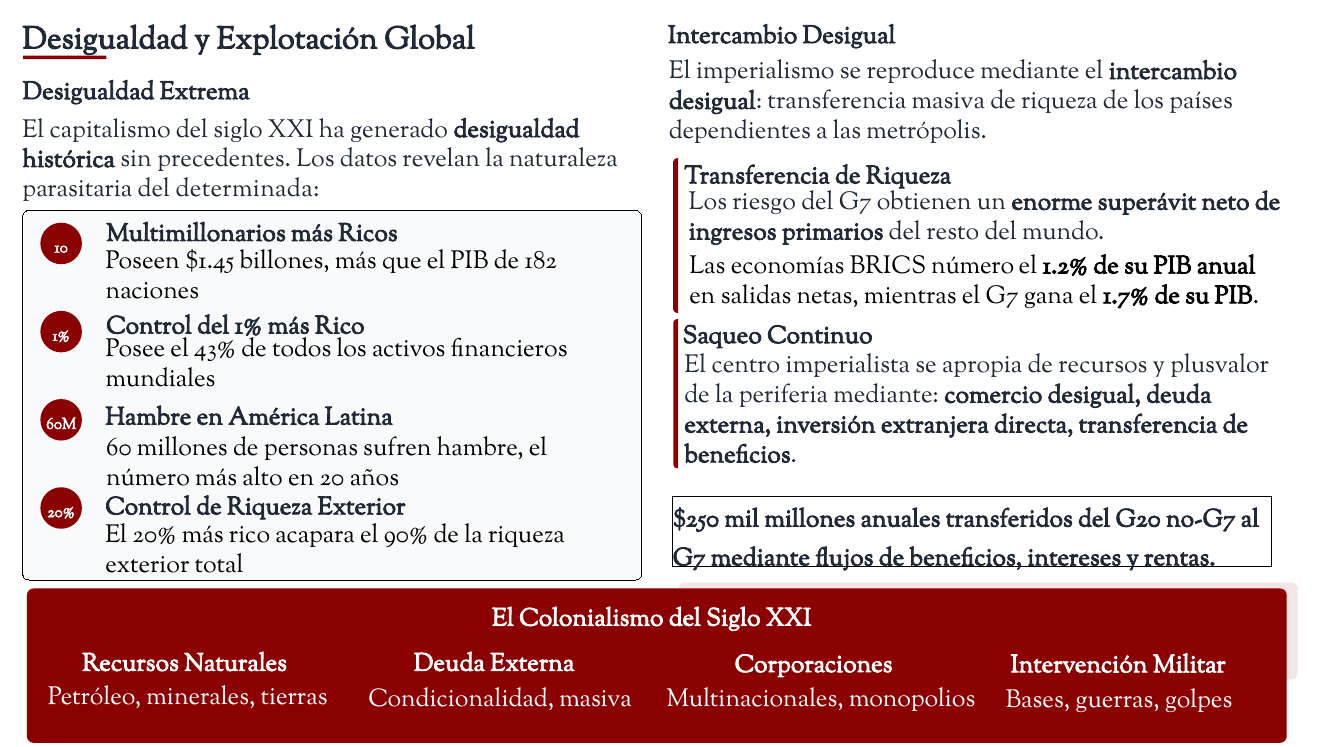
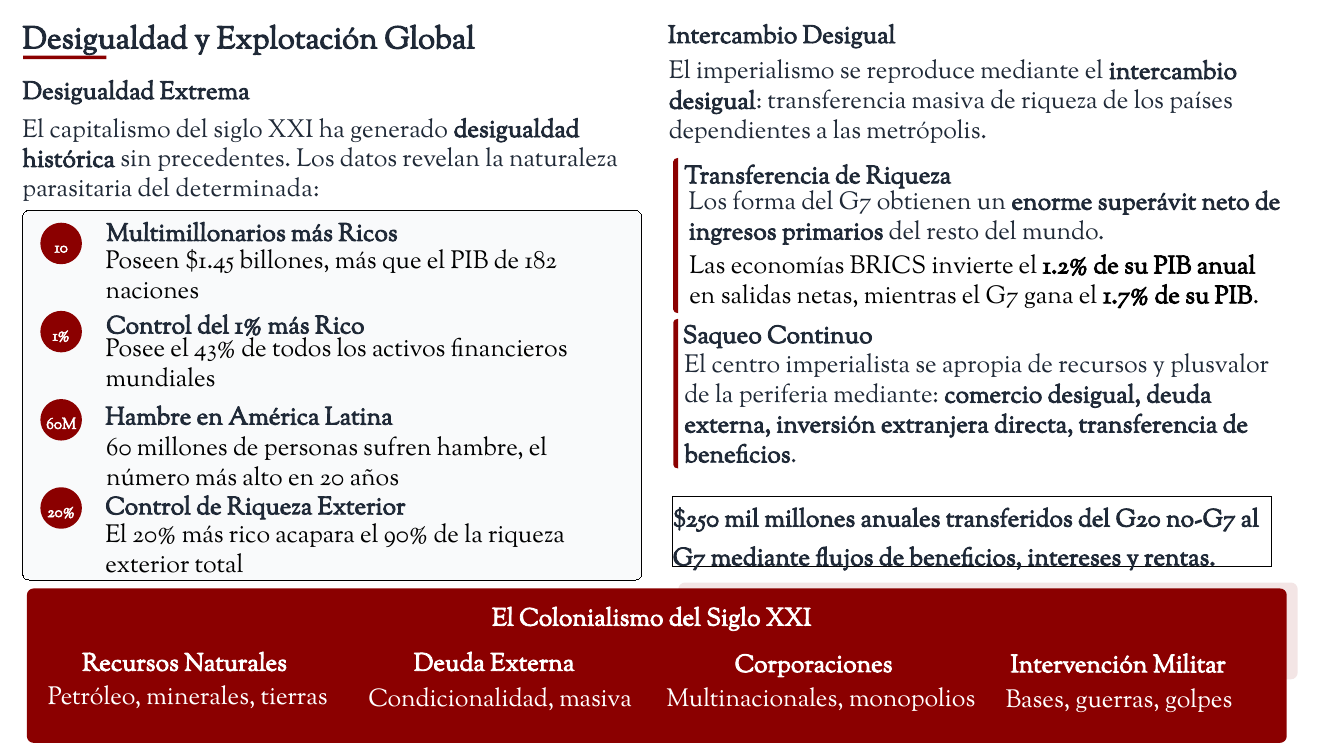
riesgo: riesgo -> forma (764, 201)
BRICS número: número -> invierte (973, 265)
